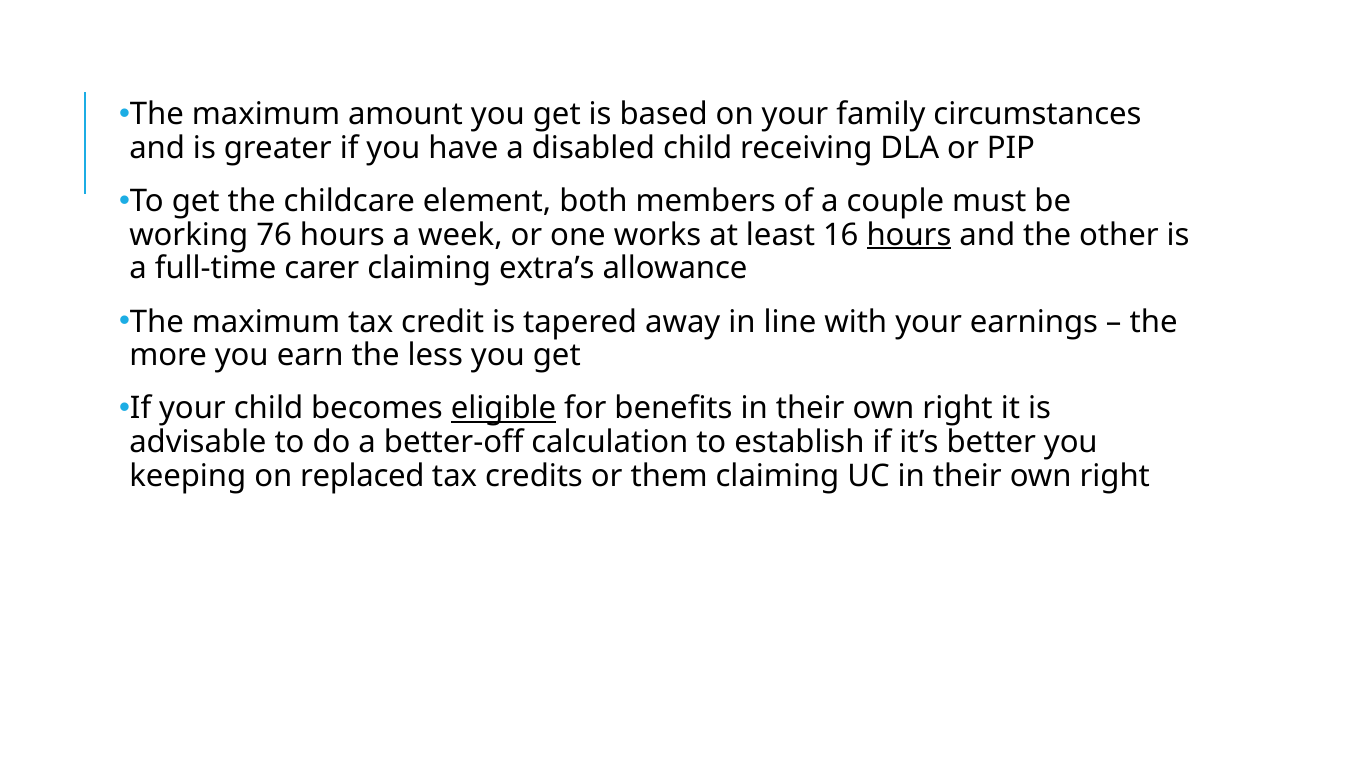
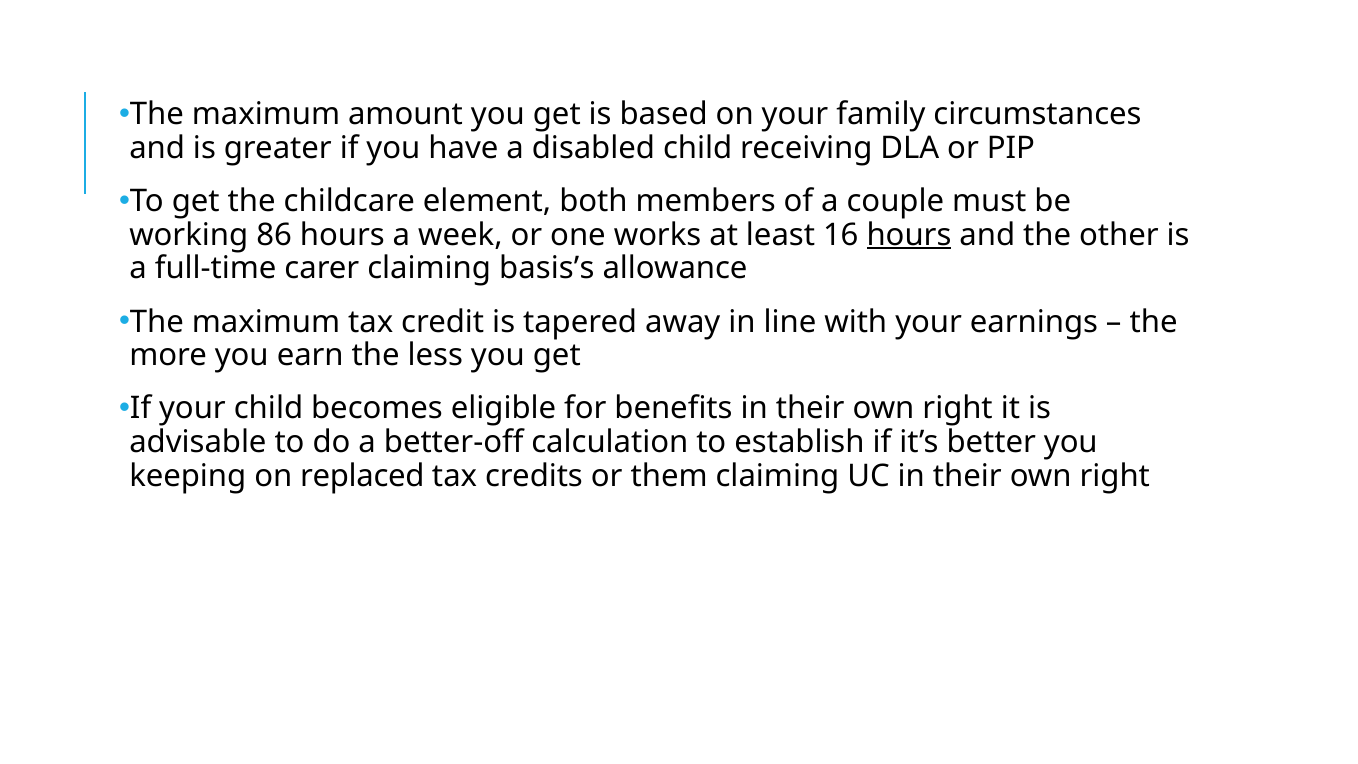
76: 76 -> 86 (274, 235)
extra’s: extra’s -> basis’s (547, 268)
eligible underline: present -> none (504, 409)
